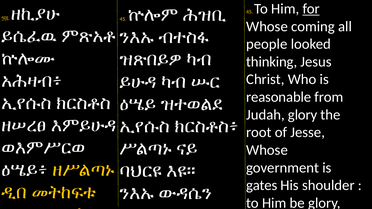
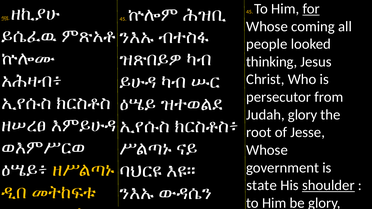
reasonable: reasonable -> persecutor (279, 97)
gates: gates -> state (262, 186)
shoulder underline: none -> present (328, 186)
